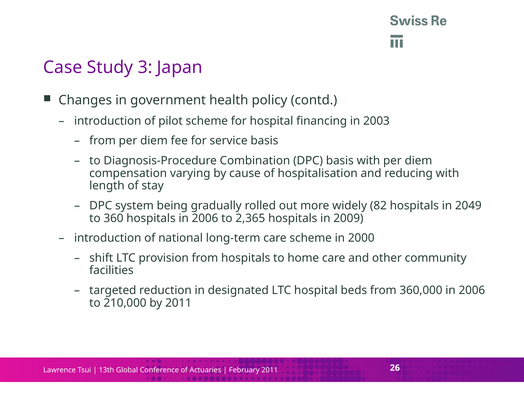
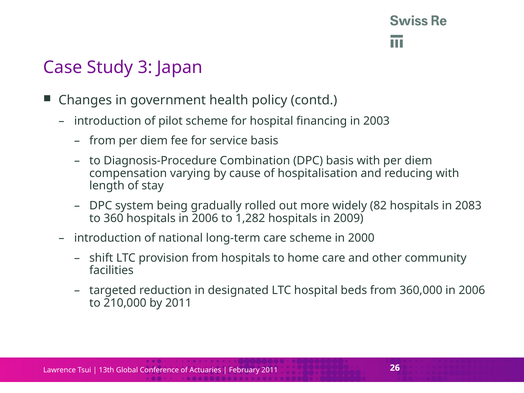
2049: 2049 -> 2083 (468, 206)
2,365: 2,365 -> 1,282 (250, 218)
